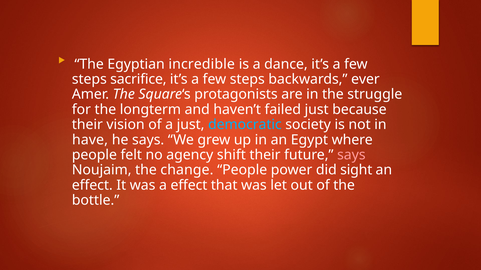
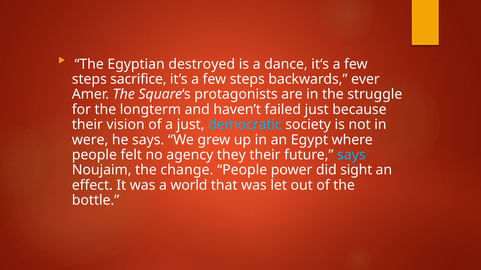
incredible: incredible -> destroyed (202, 64)
have: have -> were (90, 140)
shift: shift -> they (231, 155)
says colour: pink -> light blue (351, 155)
a effect: effect -> world (189, 185)
